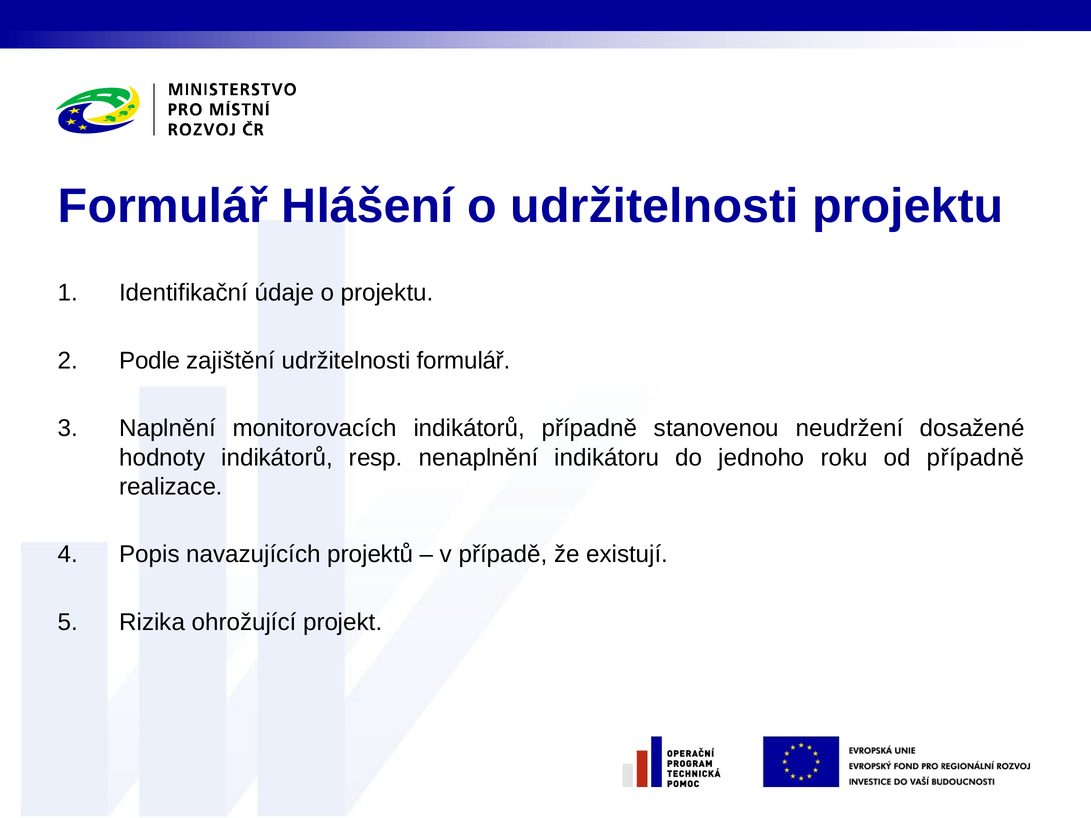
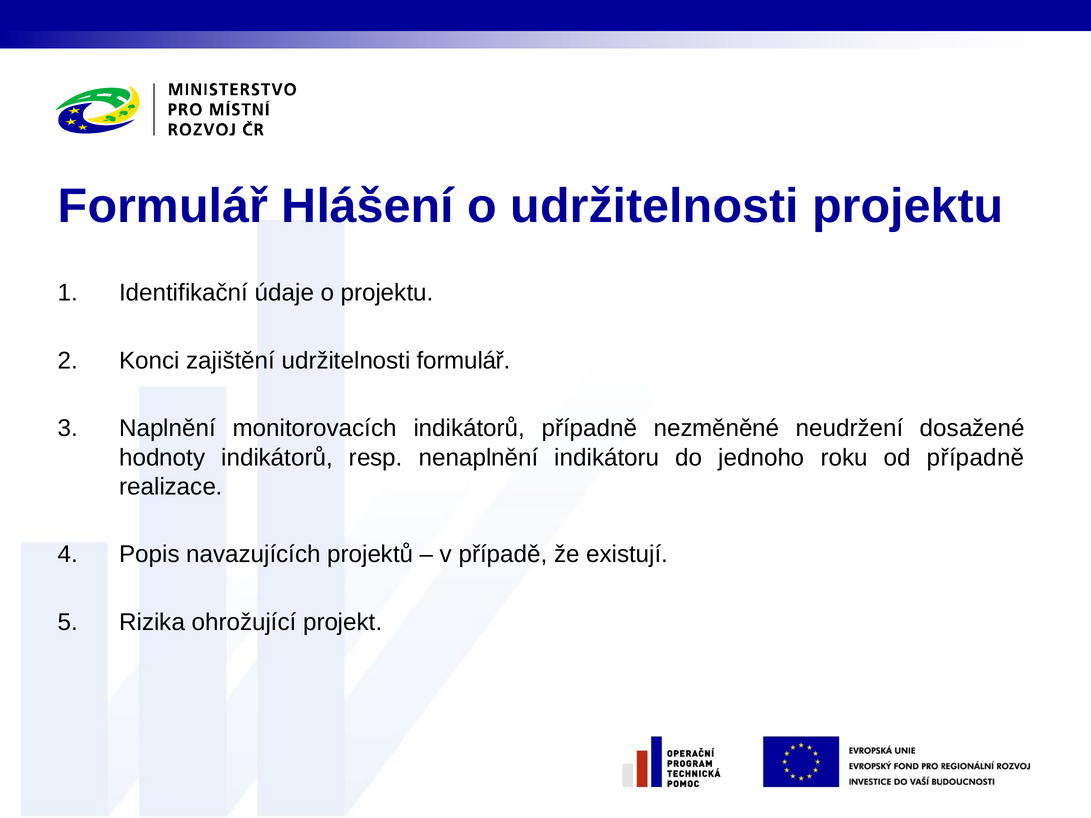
Podle: Podle -> Konci (150, 361)
stanovenou: stanovenou -> nezměněné (717, 429)
